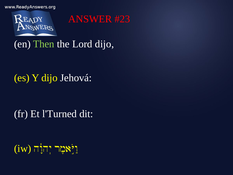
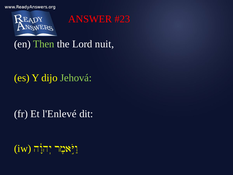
Lord dijo: dijo -> nuit (104, 44)
Jehová colour: white -> light green (76, 78)
l'Turned: l'Turned -> l'Enlevé (59, 114)
